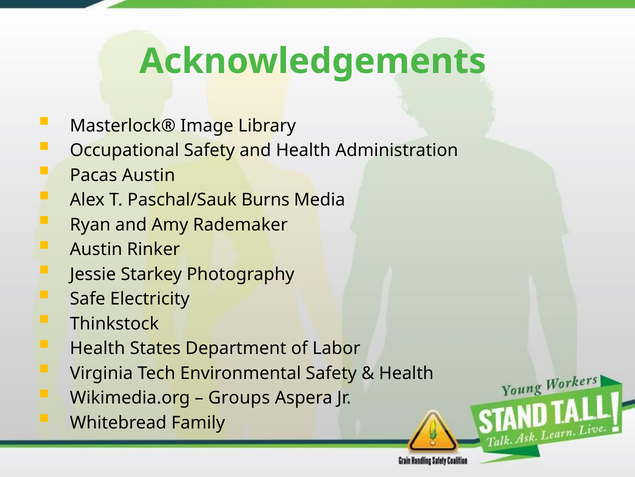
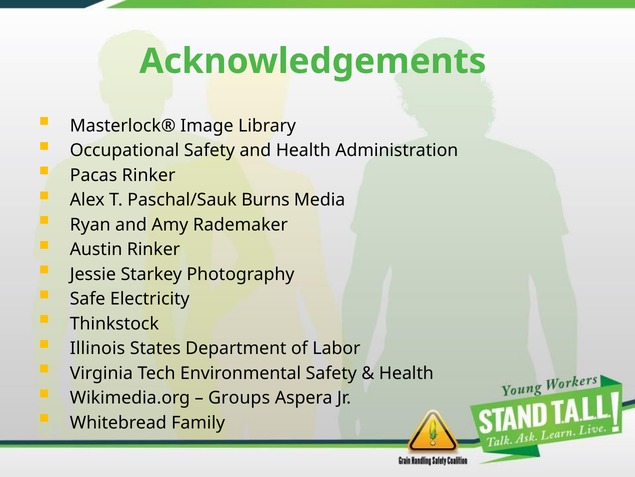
Pacas Austin: Austin -> Rinker (149, 175)
Health: Health -> Illinois (98, 348)
